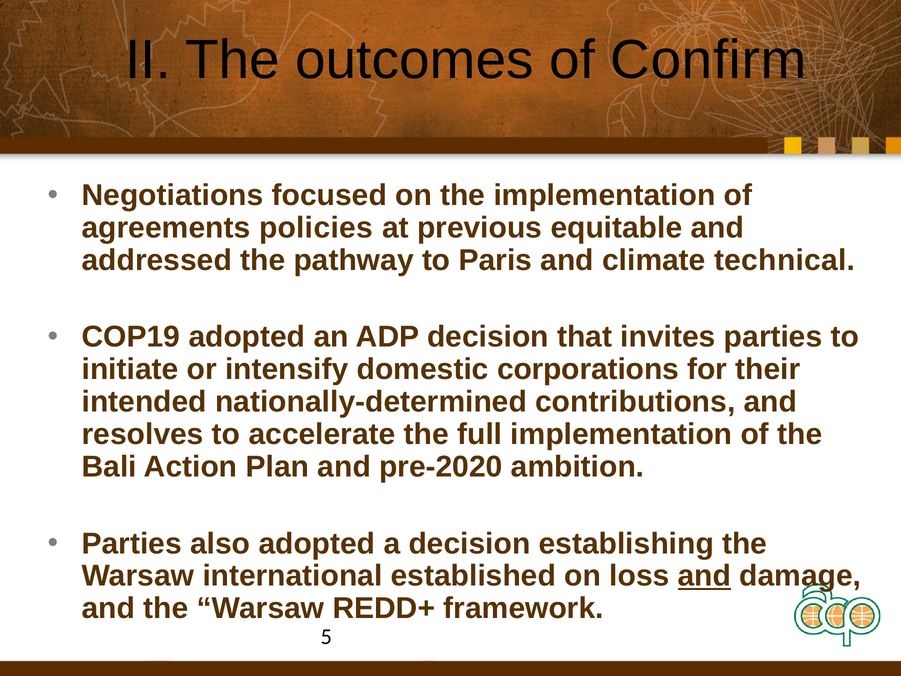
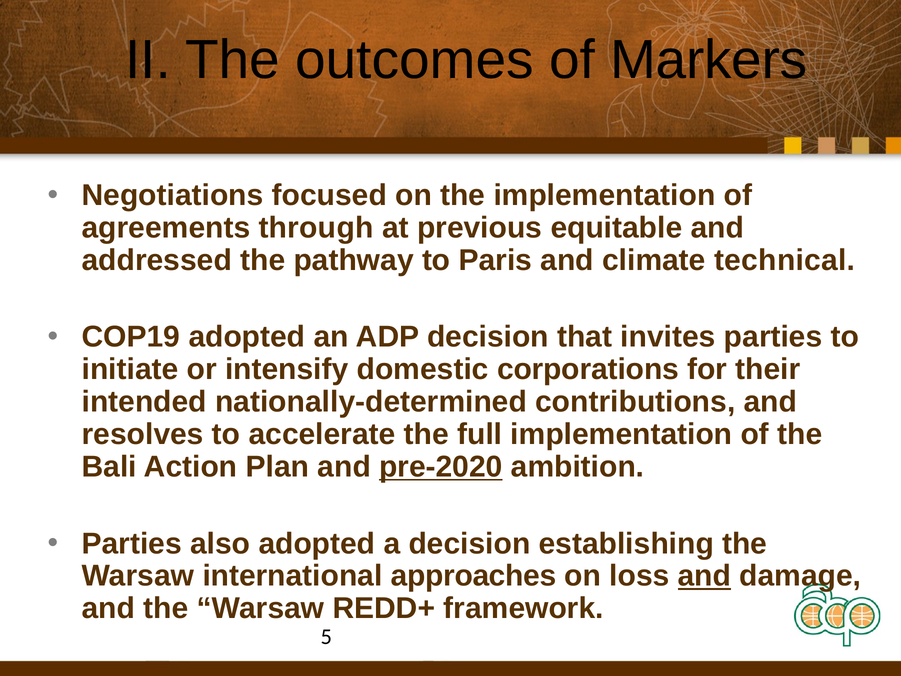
Confirm: Confirm -> Markers (709, 60)
policies: policies -> through (316, 228)
pre-2020 underline: none -> present (441, 467)
established: established -> approaches (474, 576)
